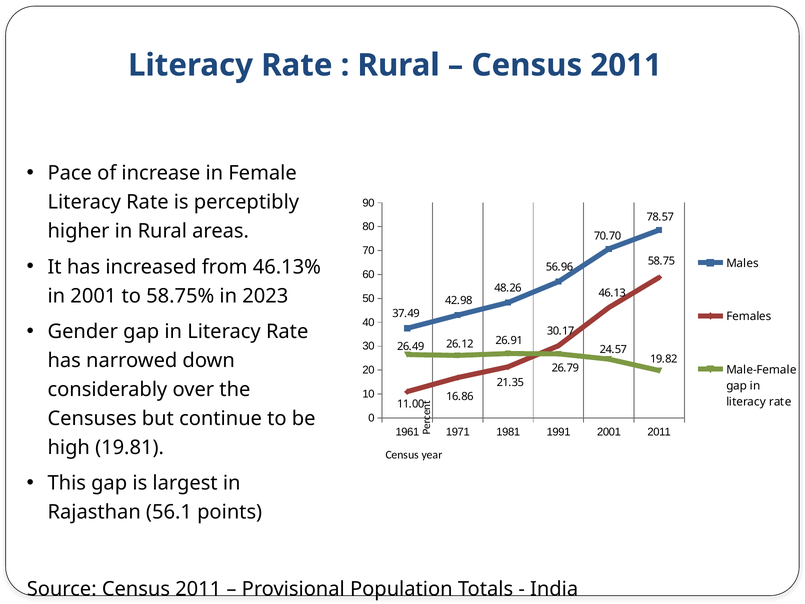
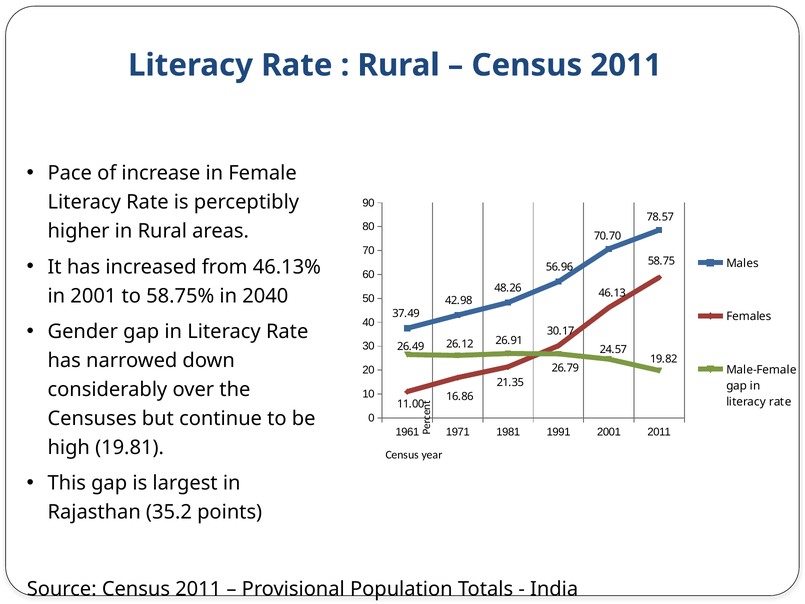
2023: 2023 -> 2040 (265, 296)
56.1: 56.1 -> 35.2 (169, 512)
